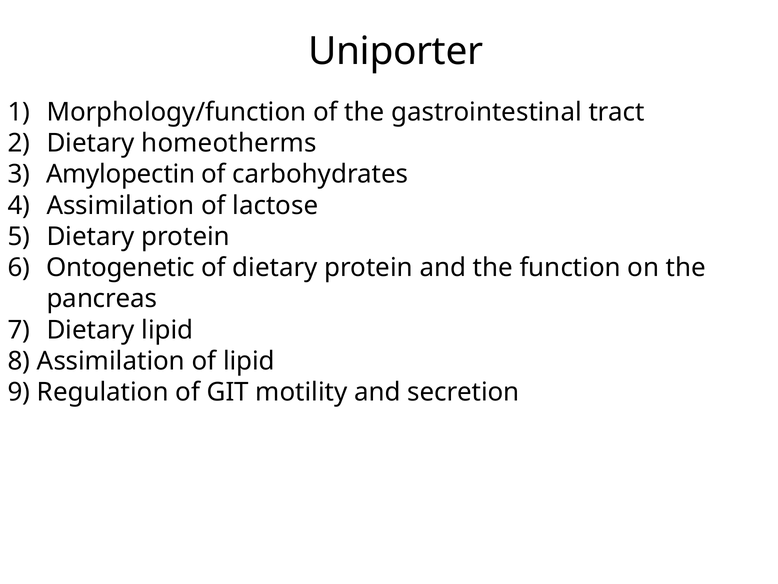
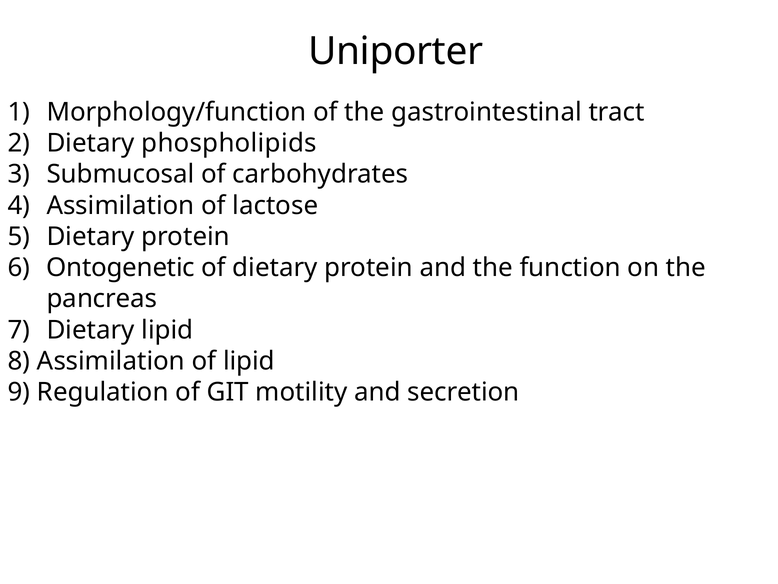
homeotherms: homeotherms -> phospholipids (229, 143)
Amylopectin: Amylopectin -> Submucosal (121, 174)
